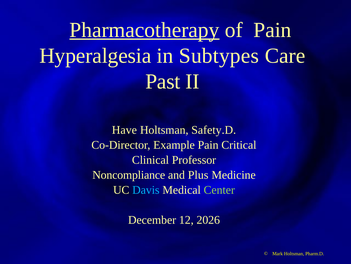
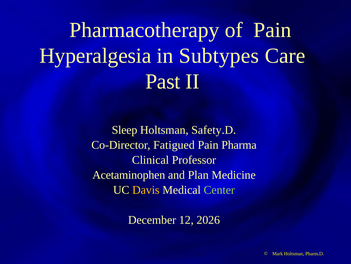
Pharmacotherapy underline: present -> none (144, 30)
Have: Have -> Sleep (125, 130)
Example: Example -> Fatigued (174, 145)
Critical: Critical -> Pharma (239, 145)
Noncompliance: Noncompliance -> Acetaminophen (129, 175)
Plus: Plus -> Plan (198, 175)
Davis colour: light blue -> yellow (146, 190)
